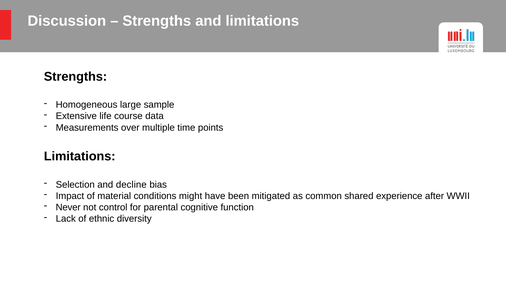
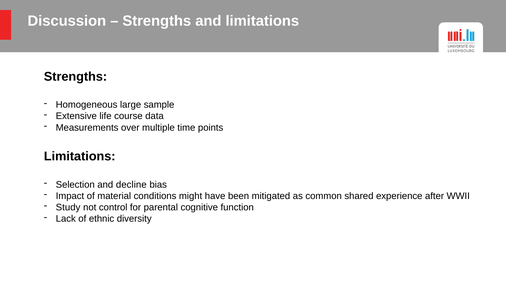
Never: Never -> Study (68, 207)
